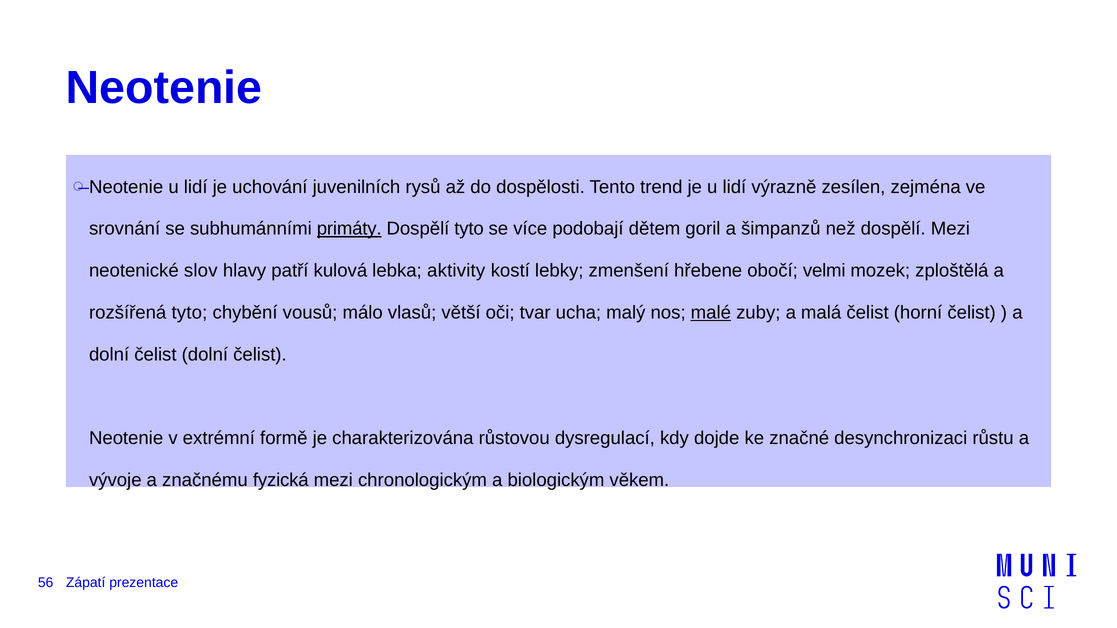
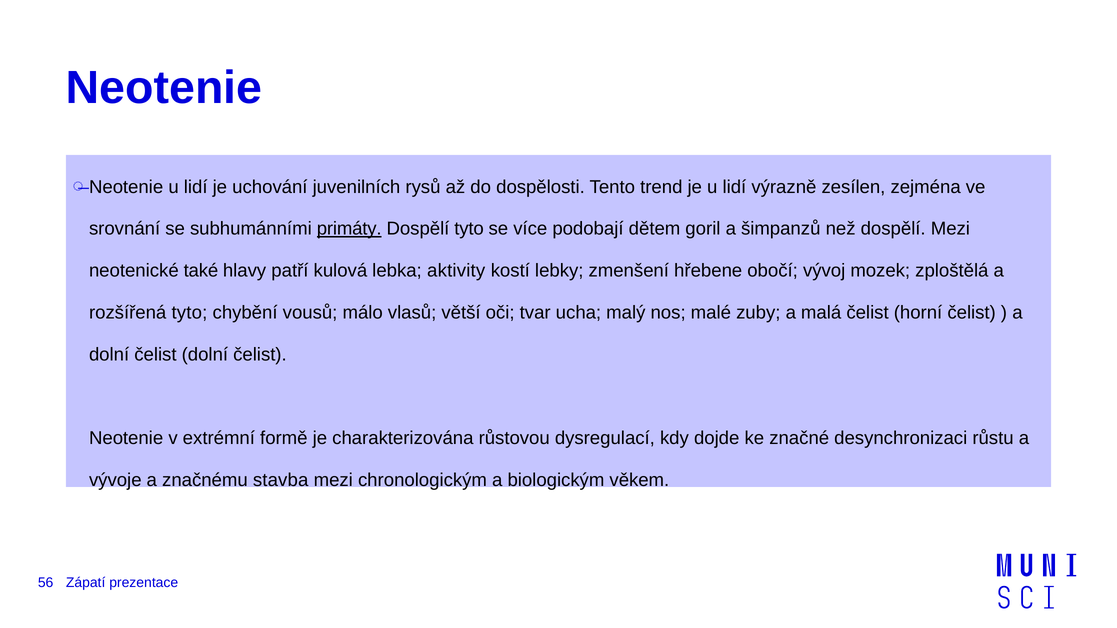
slov: slov -> také (201, 271)
velmi: velmi -> vývoj (824, 271)
malé underline: present -> none (711, 313)
fyzická: fyzická -> stavba (281, 480)
